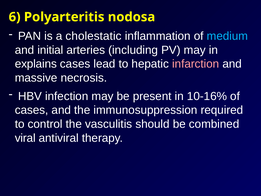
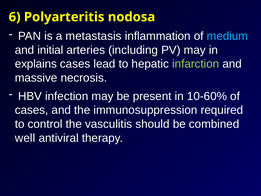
cholestatic: cholestatic -> metastasis (94, 36)
infarction colour: pink -> light green (196, 64)
10-16%: 10-16% -> 10-60% (207, 96)
viral: viral -> well (25, 138)
